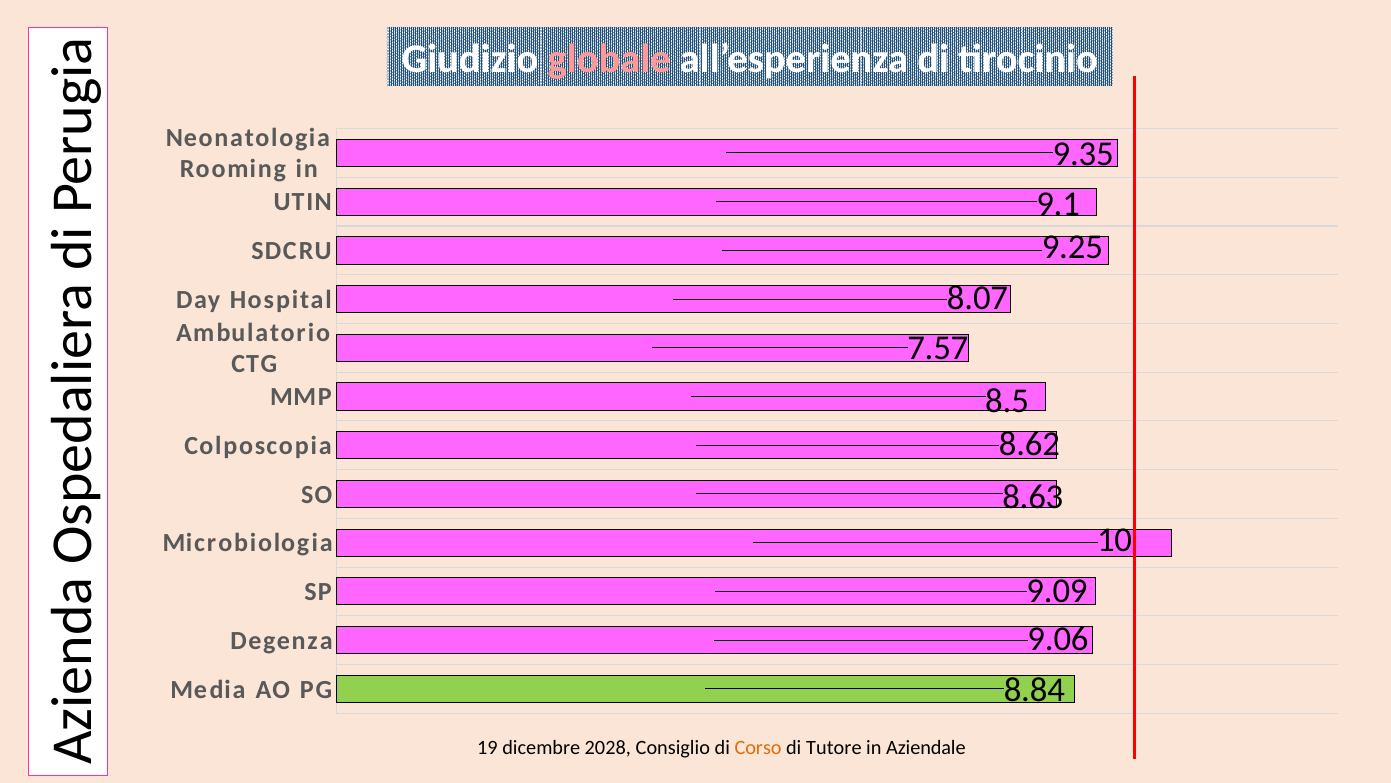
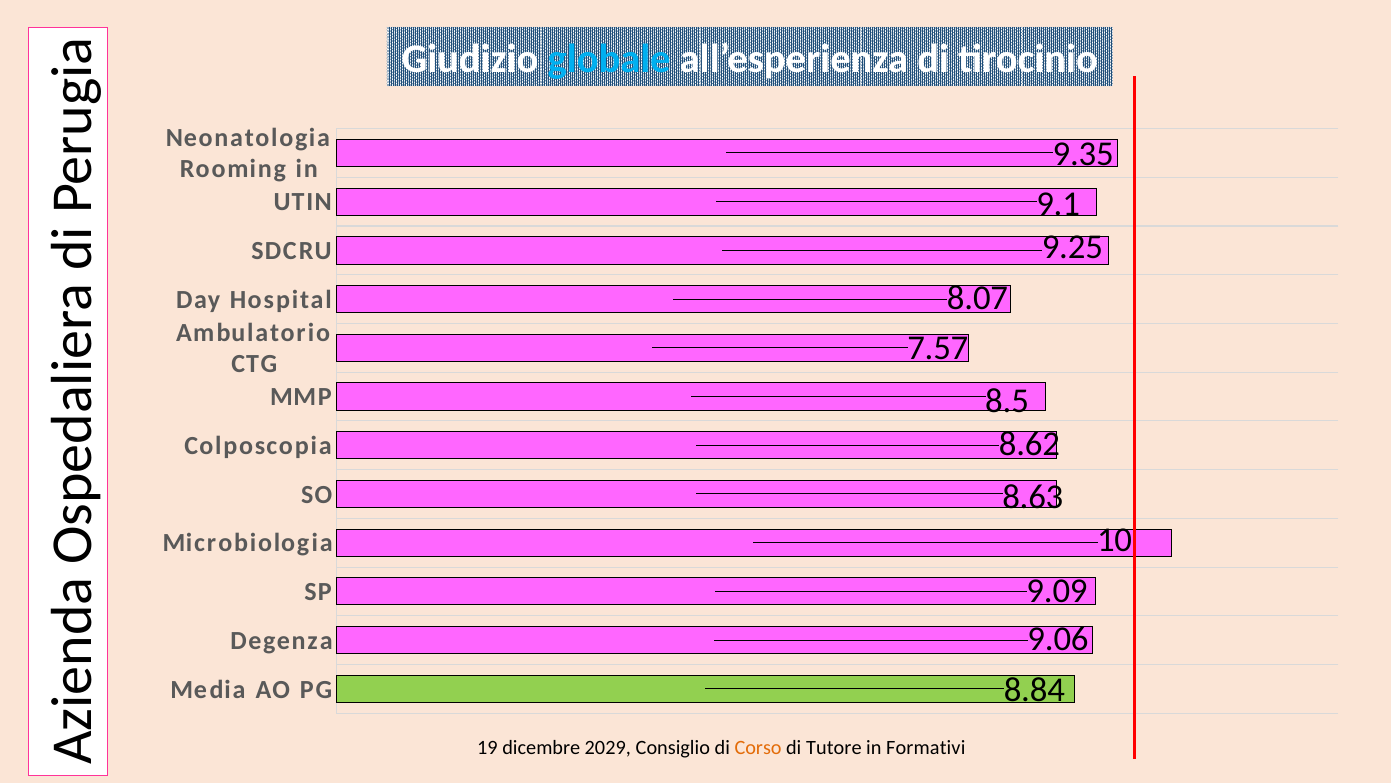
globale colour: pink -> light blue (609, 59)
2028: 2028 -> 2029 (608, 747)
Aziendale: Aziendale -> Formativi (926, 747)
